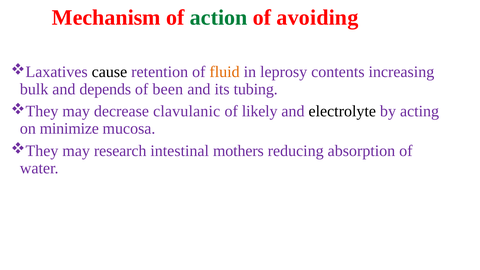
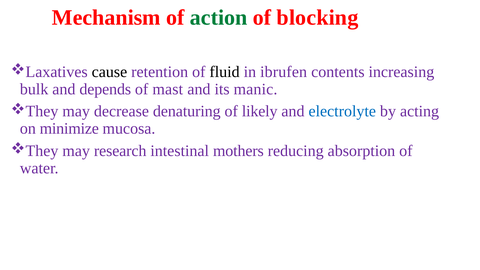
avoiding: avoiding -> blocking (318, 17)
fluid colour: orange -> black (225, 72)
leprosy: leprosy -> ibrufen (284, 72)
been: been -> mast (168, 89)
tubing: tubing -> manic (256, 89)
clavulanic: clavulanic -> denaturing (187, 111)
electrolyte colour: black -> blue (342, 111)
